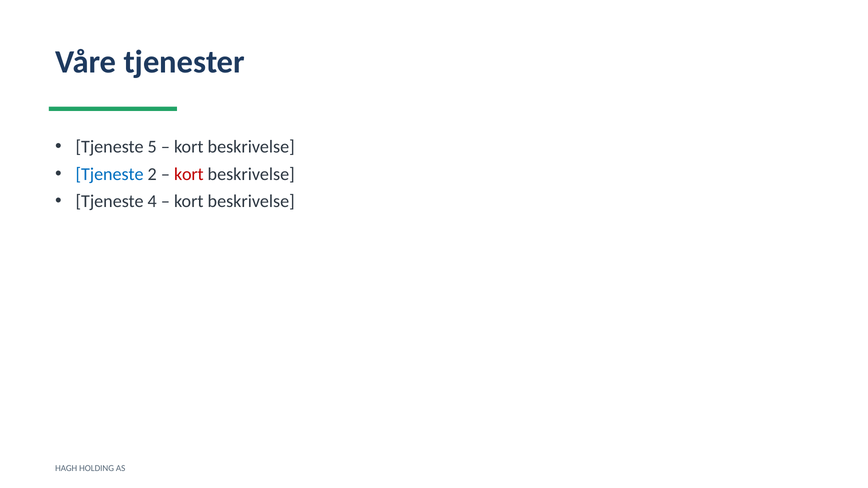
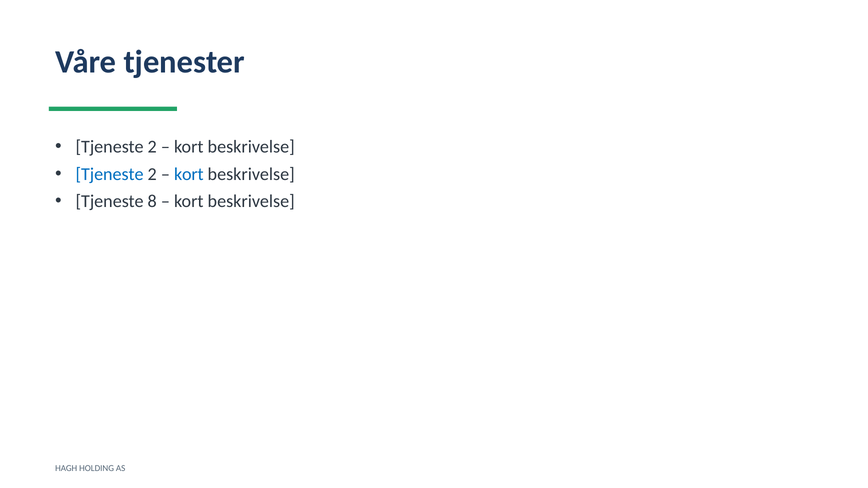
5: 5 -> 2 (152, 147)
kort colour: red -> blue (189, 174)
4: 4 -> 8 (152, 201)
